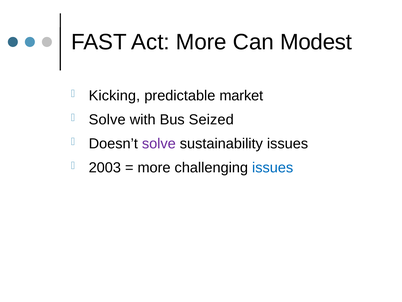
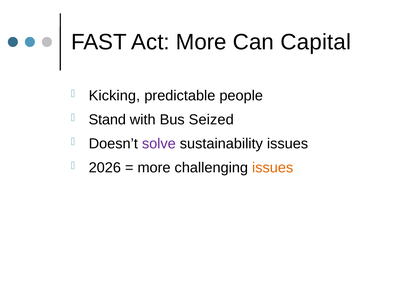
Modest: Modest -> Capital (316, 42)
market: market -> people (241, 95)
Solve: Solve -> Stand (107, 119)
2003: 2003 -> 2026 (105, 167)
issues colour: blue -> orange (273, 167)
